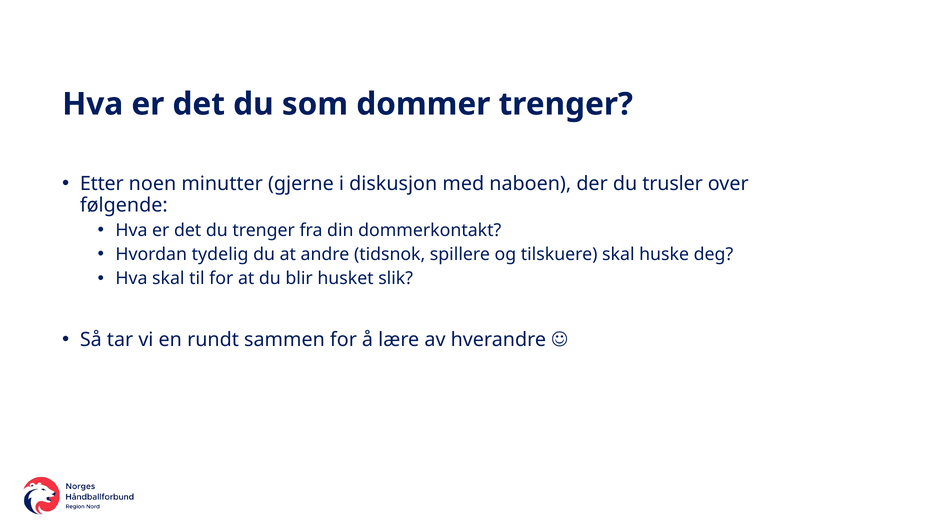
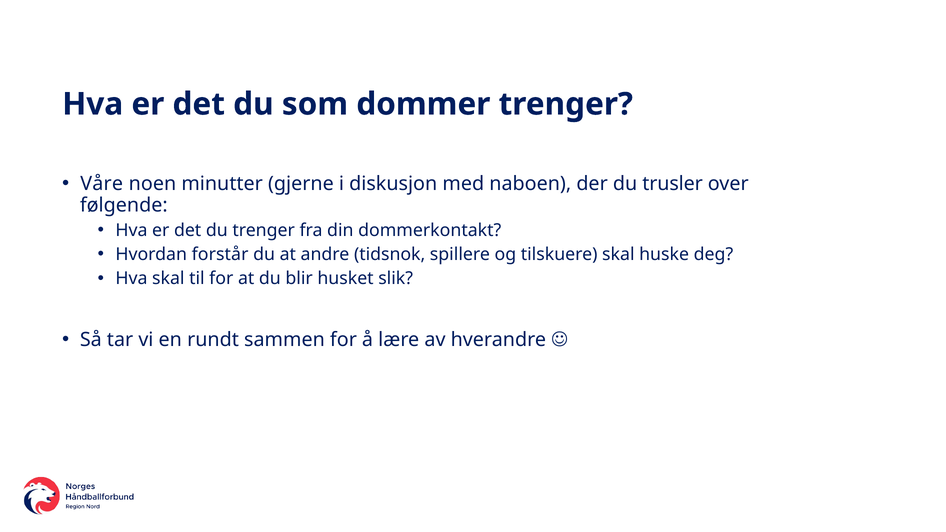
Etter: Etter -> Våre (102, 184)
tydelig: tydelig -> forstår (220, 254)
